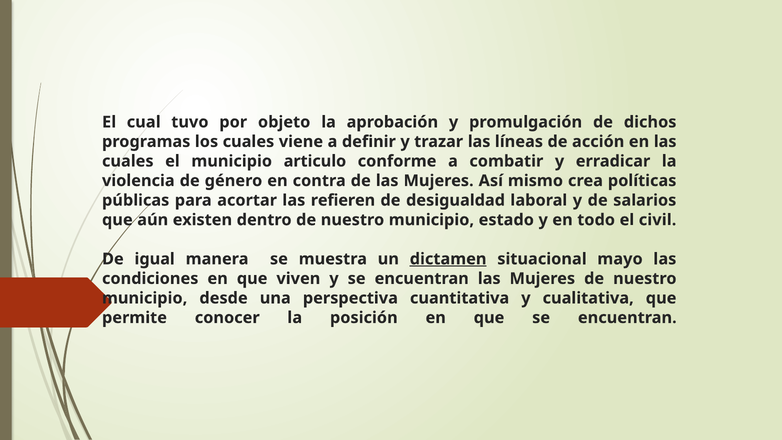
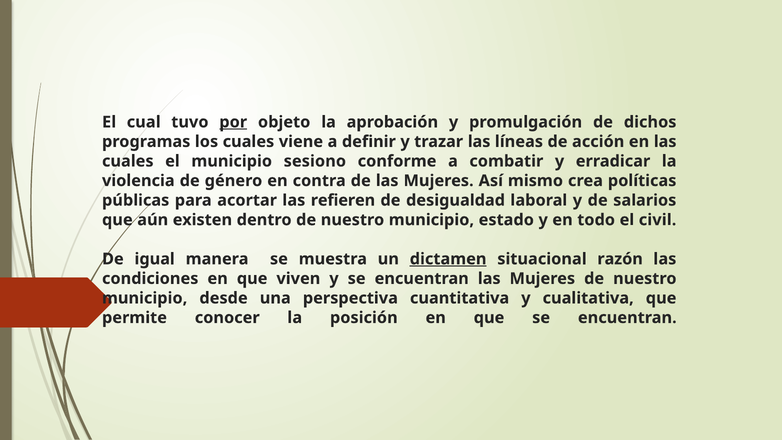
por underline: none -> present (233, 122)
articulo: articulo -> sesiono (315, 161)
mayo: mayo -> razón (620, 259)
